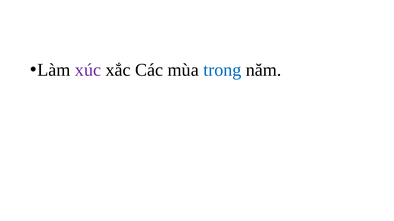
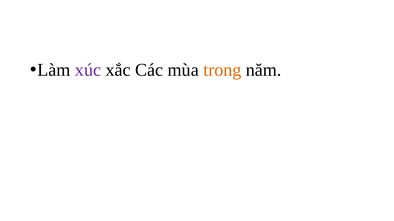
trong colour: blue -> orange (222, 70)
